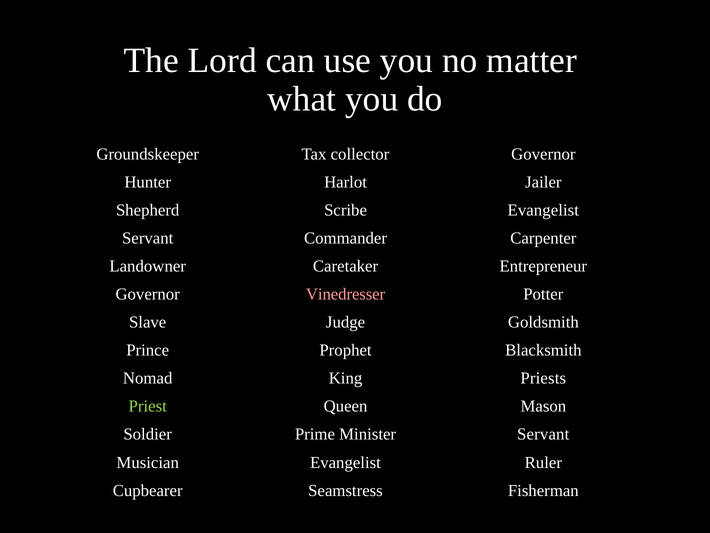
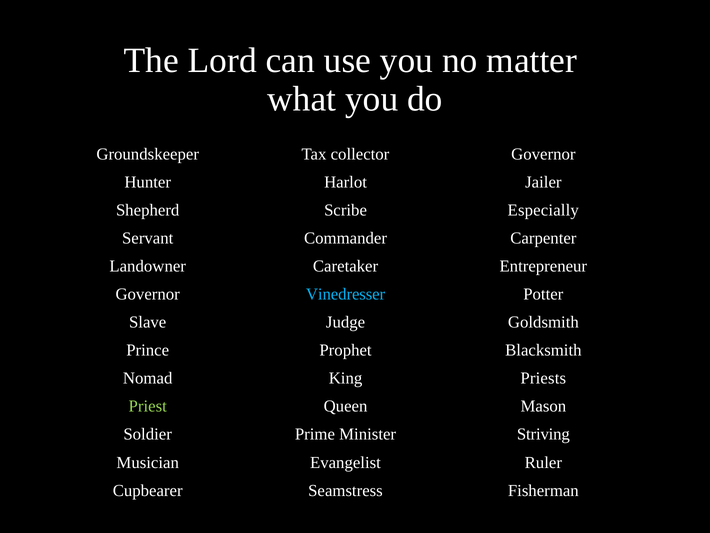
Evangelist: Evangelist -> Especially (543, 210)
Vinedresser colour: pink -> light blue (346, 294)
Servant: Servant -> Striving (543, 434)
